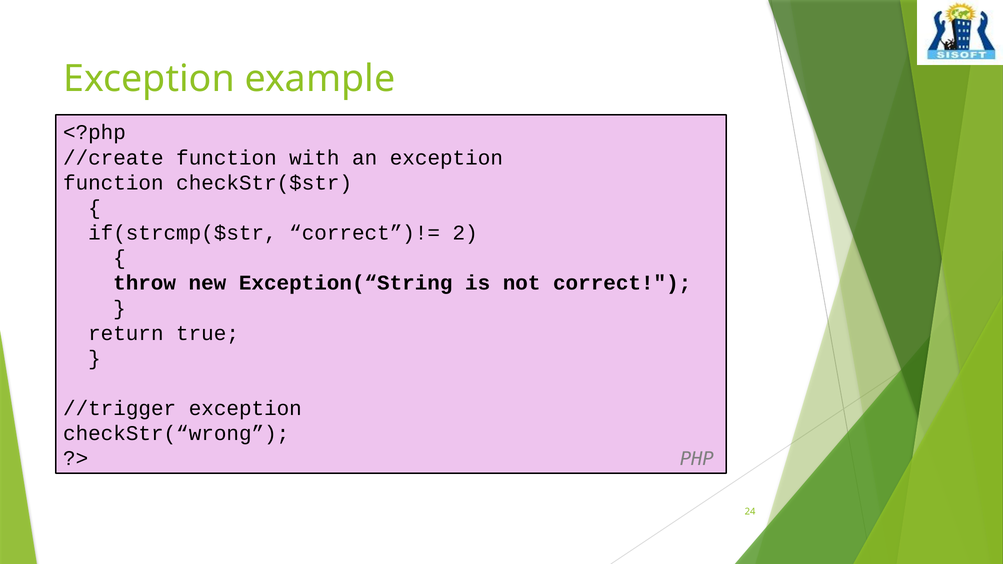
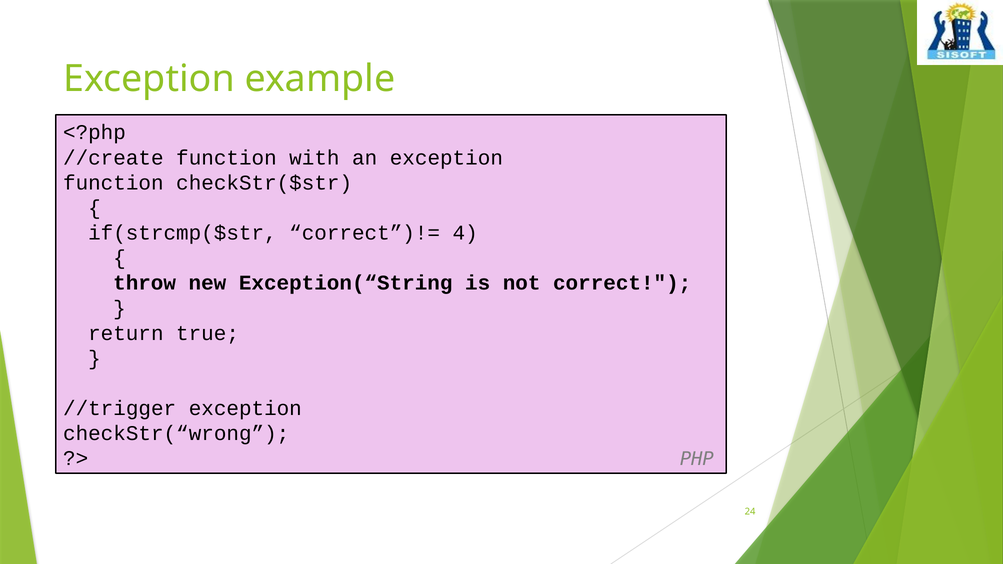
2: 2 -> 4 (465, 233)
